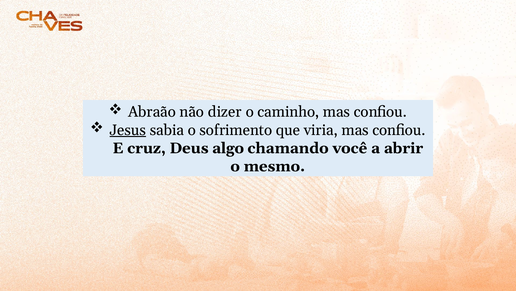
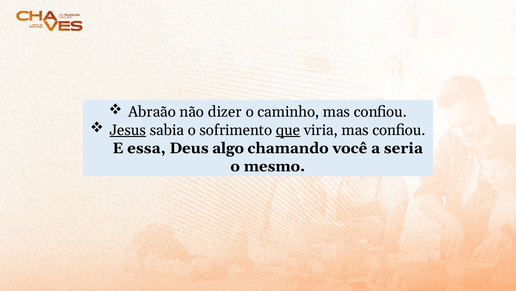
que underline: none -> present (288, 130)
cruz: cruz -> essa (146, 148)
abrir: abrir -> seria (403, 148)
